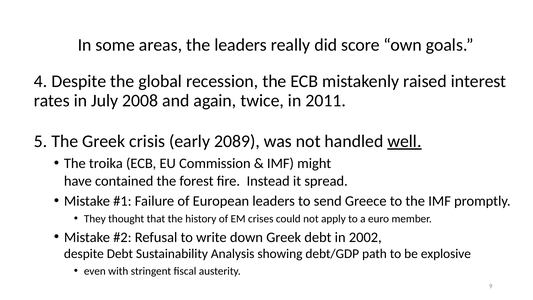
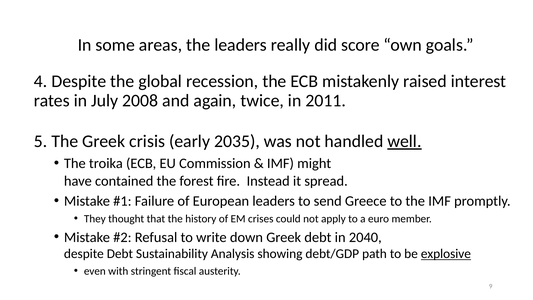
2089: 2089 -> 2035 (237, 141)
2002: 2002 -> 2040 (365, 237)
explosive underline: none -> present (446, 254)
